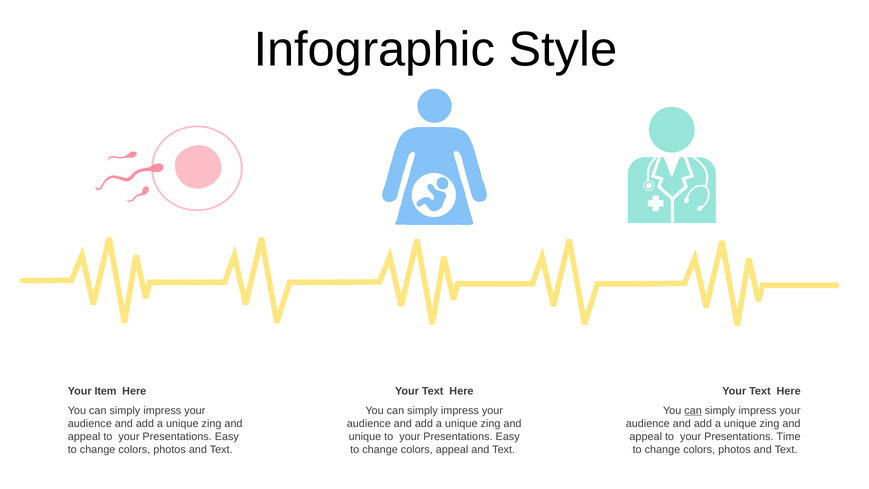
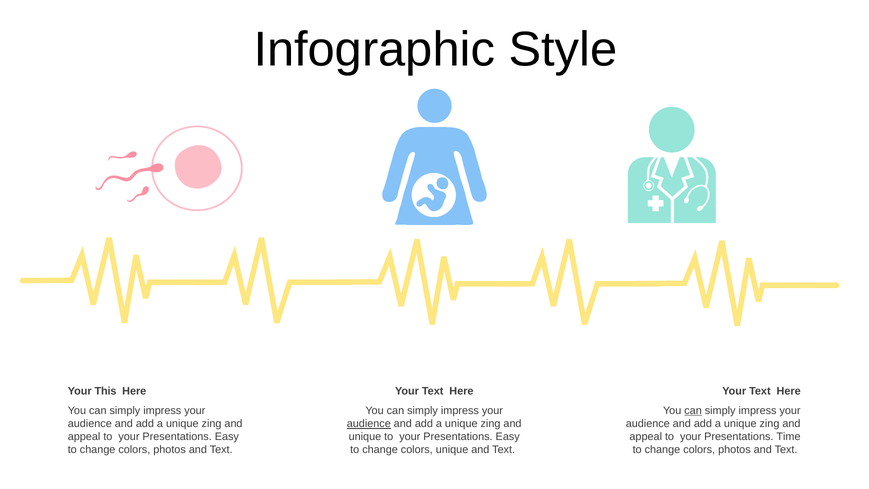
Item: Item -> This (106, 391)
audience underline: none -> present (369, 424)
colors appeal: appeal -> unique (452, 450)
